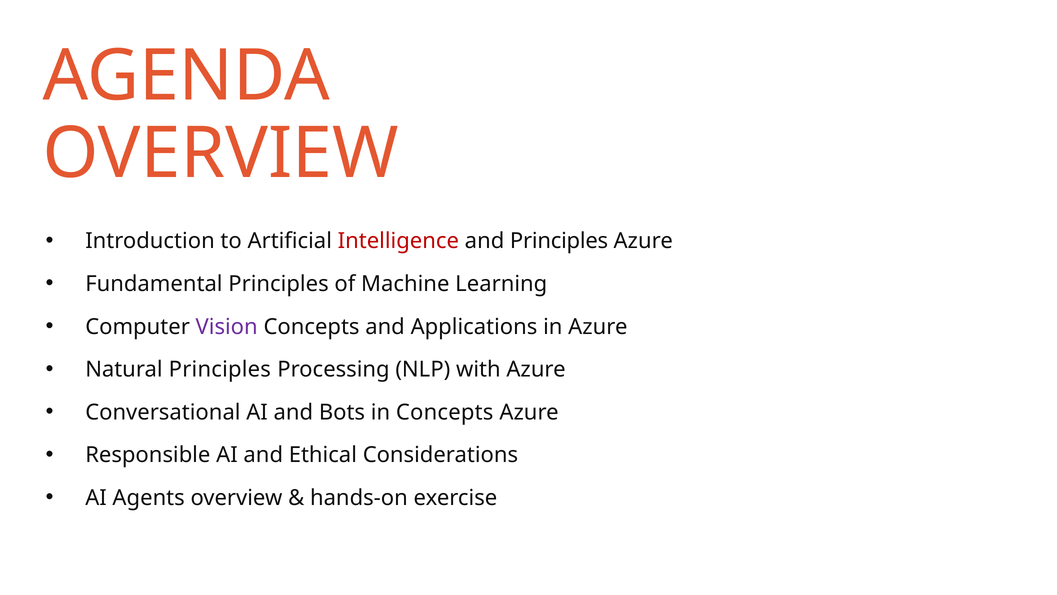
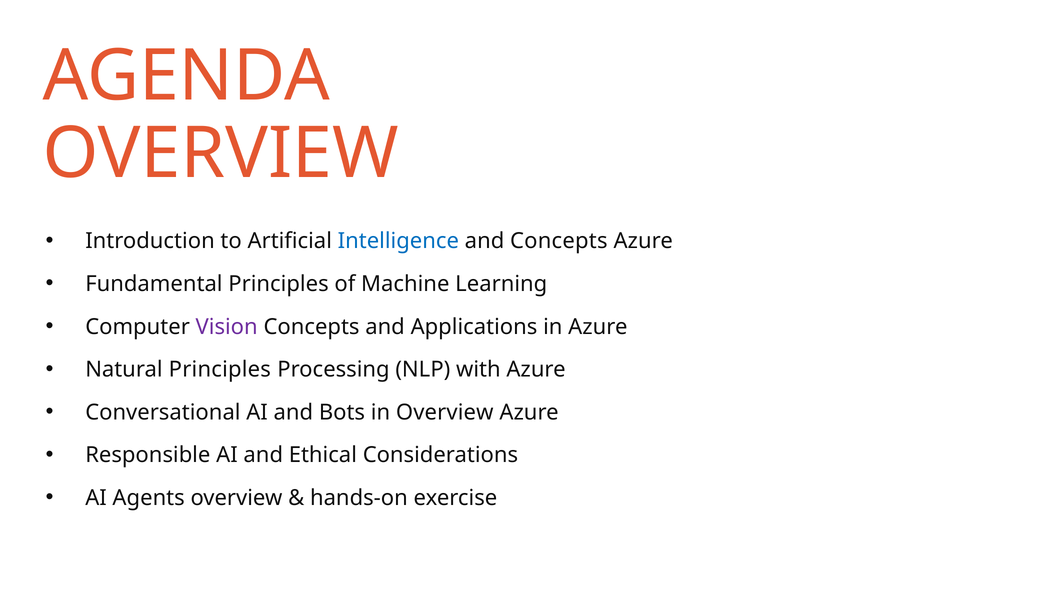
Intelligence colour: red -> blue (398, 241)
and Principles: Principles -> Concepts (559, 241)
in Concepts: Concepts -> Overview (445, 412)
